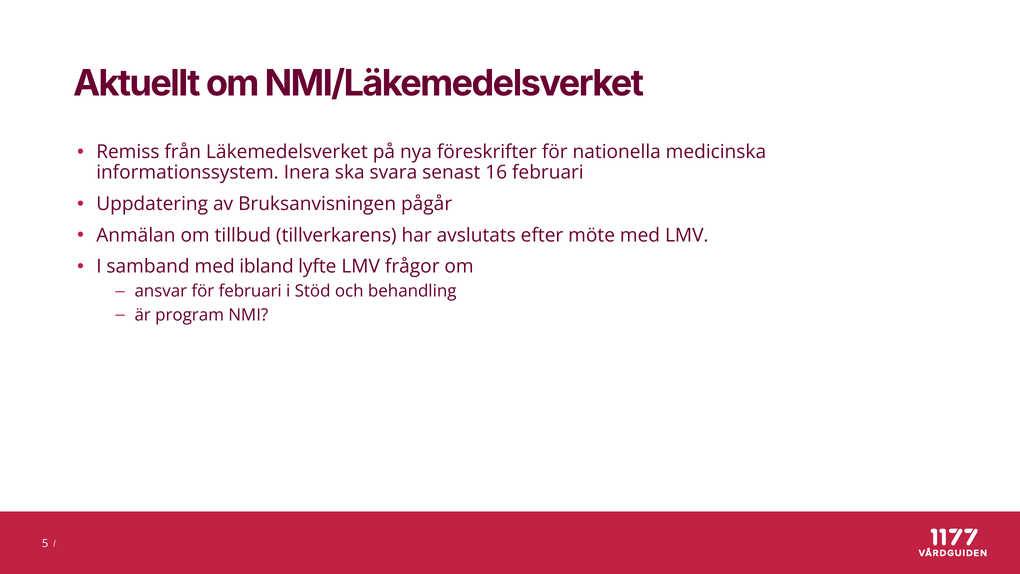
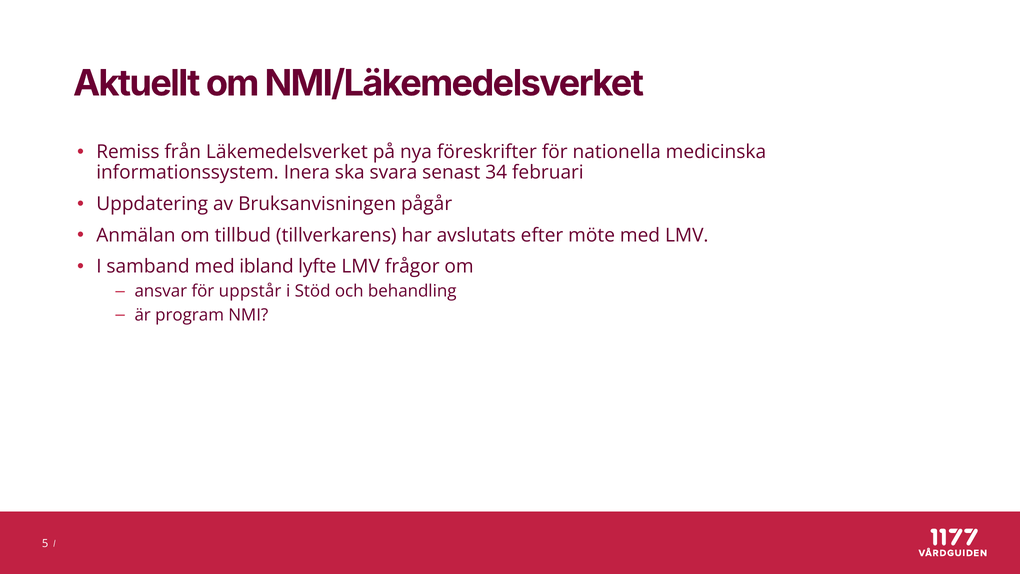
16: 16 -> 34 (496, 173)
för februari: februari -> uppstår (250, 291)
